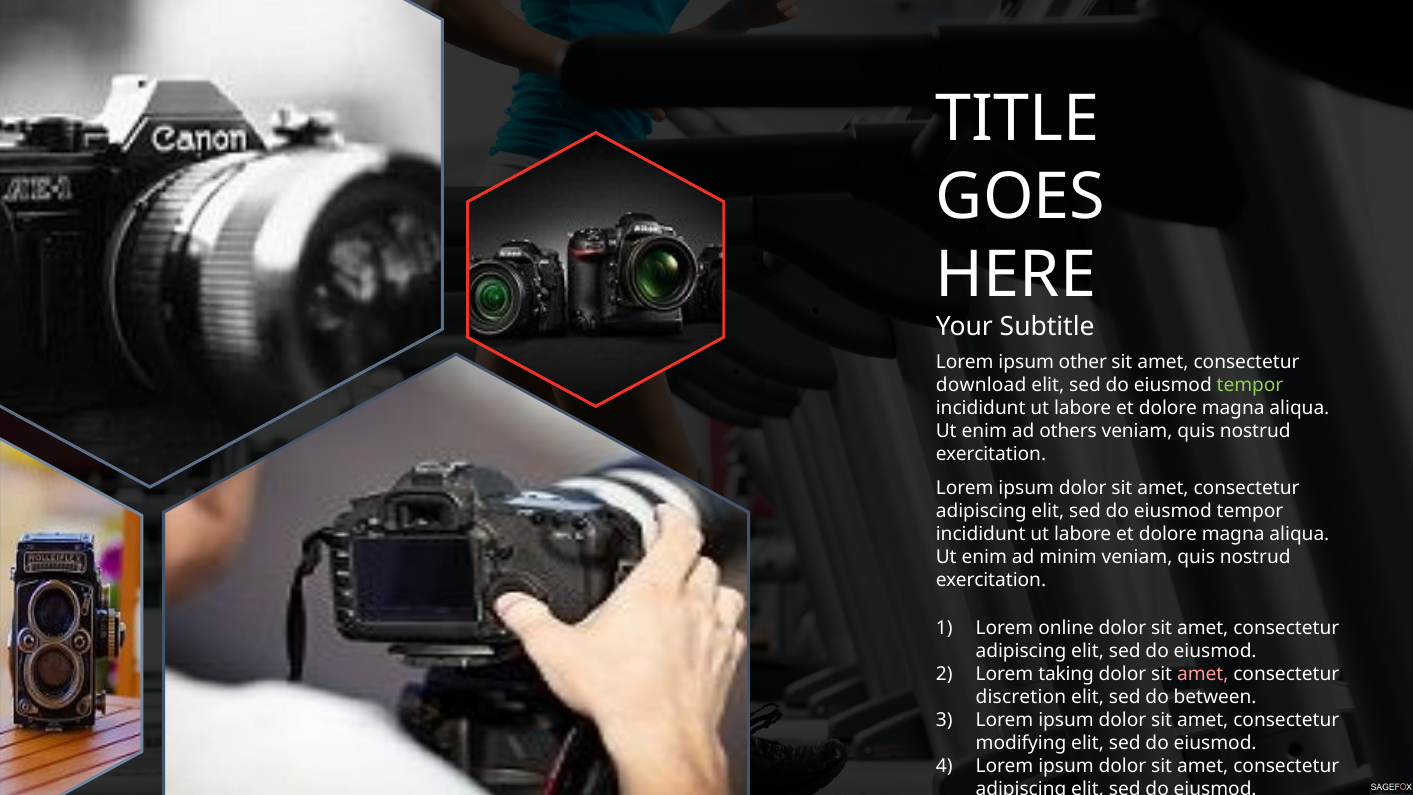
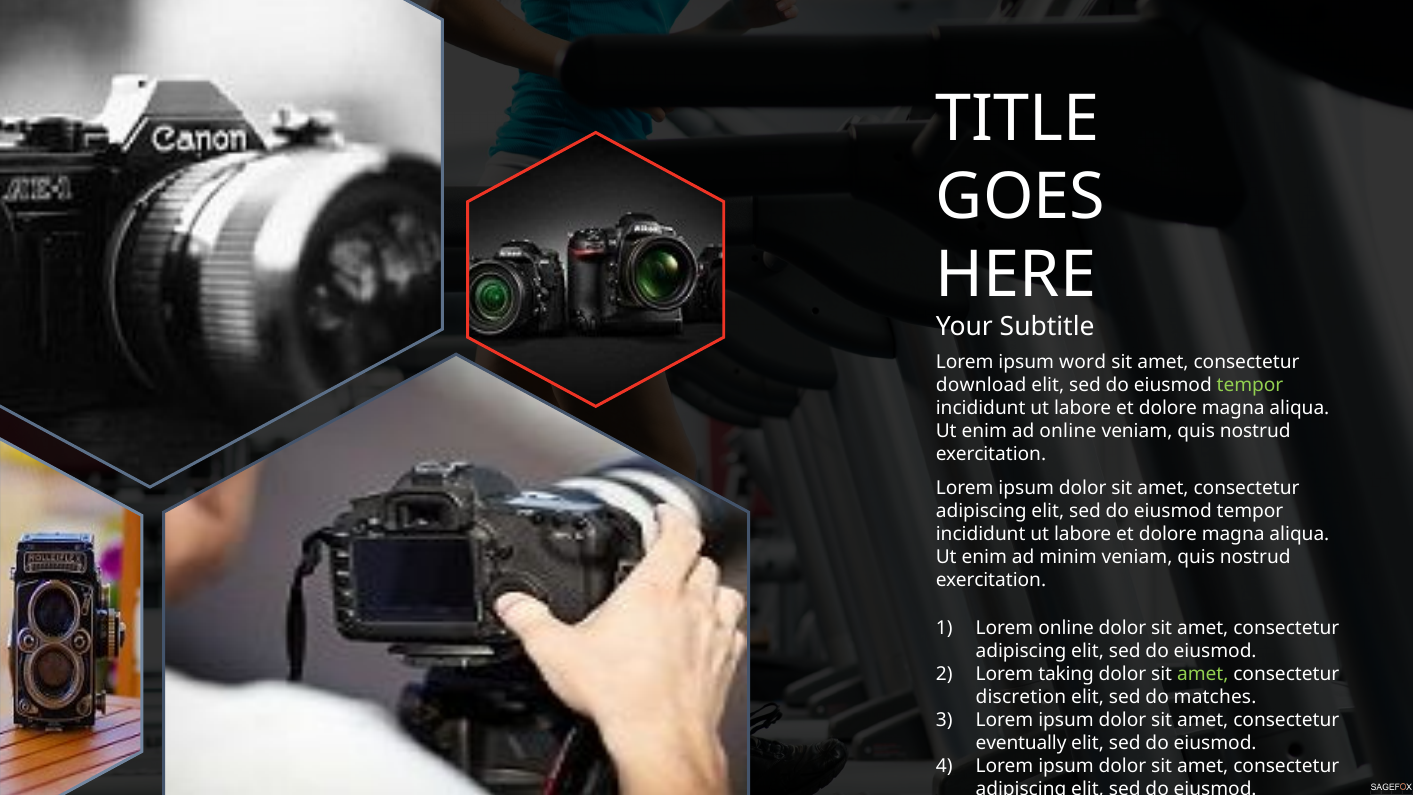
other: other -> word (1083, 362)
ad others: others -> online (1068, 431)
amet colour: pink -> light green (1203, 674)
between: between -> matches (1215, 697)
modifying: modifying -> eventually (1021, 743)
